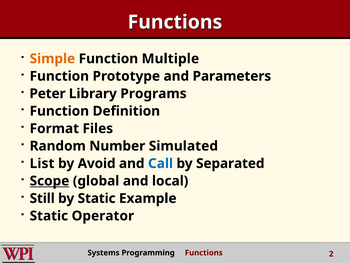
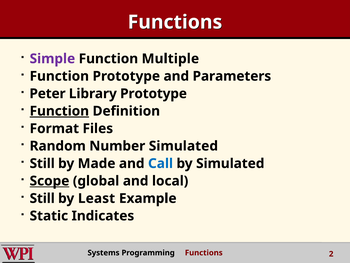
Simple colour: orange -> purple (52, 59)
Library Programs: Programs -> Prototype (154, 93)
Function underline: none -> present (59, 111)
List: List -> Still (42, 163)
Avoid: Avoid -> Made (97, 163)
by Separated: Separated -> Simulated (230, 163)
by Static: Static -> Least (96, 198)
Operator: Operator -> Indicates (103, 215)
